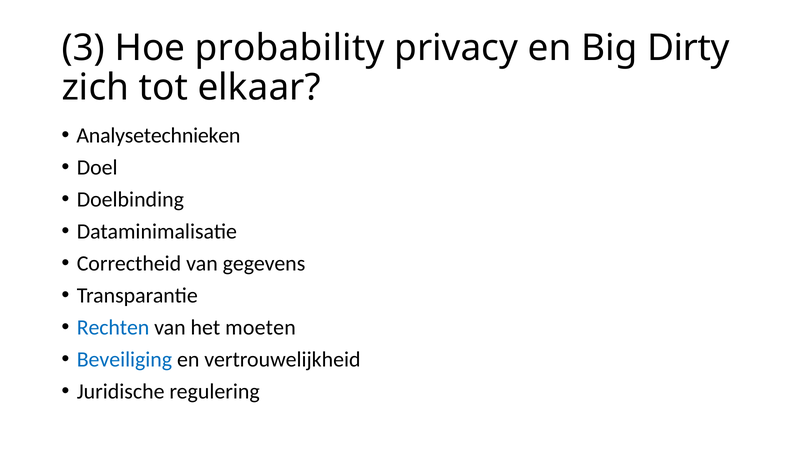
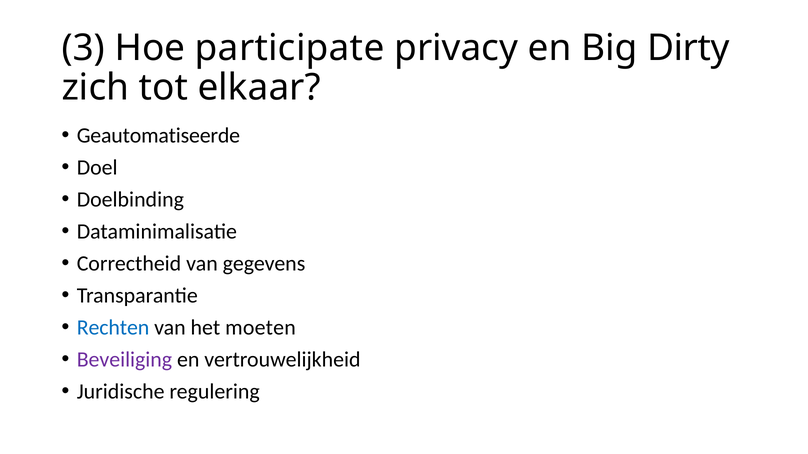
probability: probability -> participate (290, 48)
Analysetechnieken: Analysetechnieken -> Geautomatiseerde (158, 136)
Beveiliging colour: blue -> purple (124, 360)
